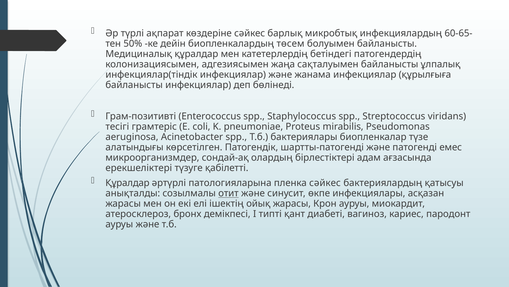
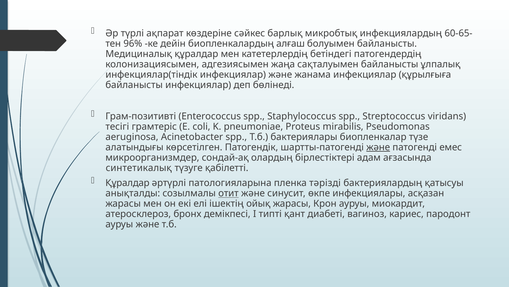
50%: 50% -> 96% (133, 43)
төсем: төсем -> алғаш (291, 43)
және underline: none -> present (378, 147)
ерекшеліктері: ерекшеліктері -> синтетикалық (139, 168)
пленка сәйкес: сәйкес -> тәрізді (325, 183)
